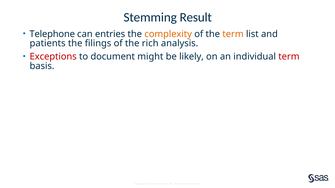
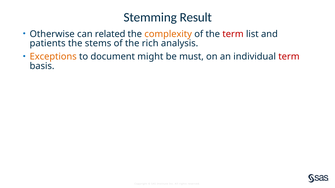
Telephone: Telephone -> Otherwise (52, 34)
entries: entries -> related (110, 34)
term colour: orange -> red (233, 34)
filings: filings -> stems (98, 44)
Exceptions colour: red -> orange (53, 57)
likely: likely -> must (191, 57)
